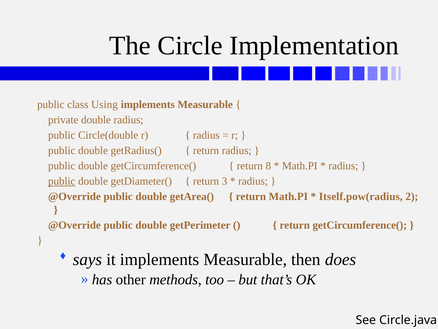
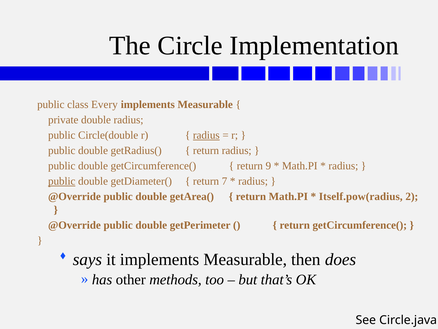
Using: Using -> Every (104, 104)
radius underline: none -> present (206, 135)
8: 8 -> 9 (268, 166)
3: 3 -> 7 (225, 181)
